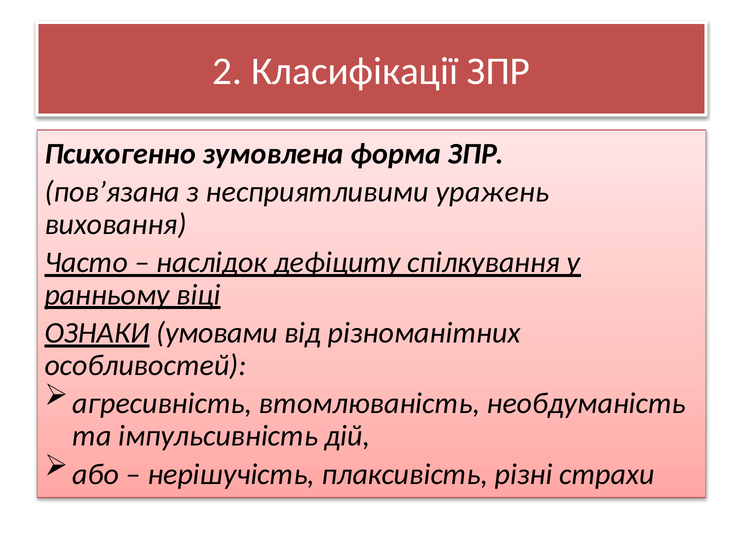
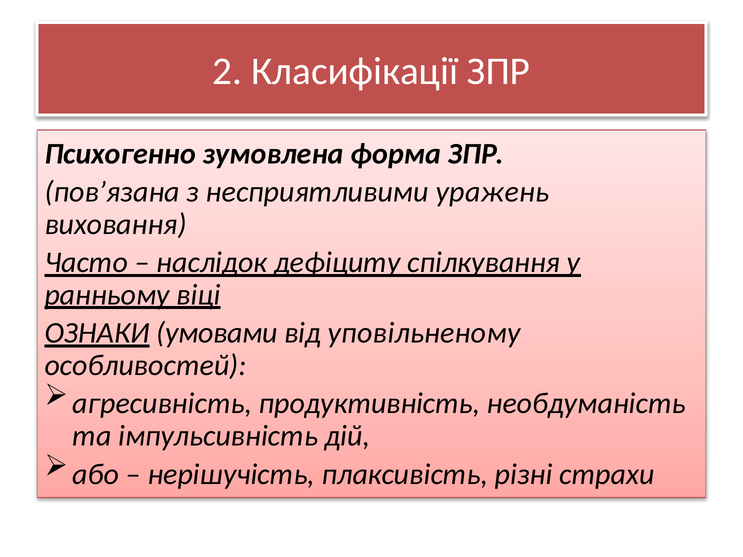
різноманітних: різноманітних -> уповільненому (424, 333)
втомлюваність: втомлюваність -> продуктивність (370, 404)
